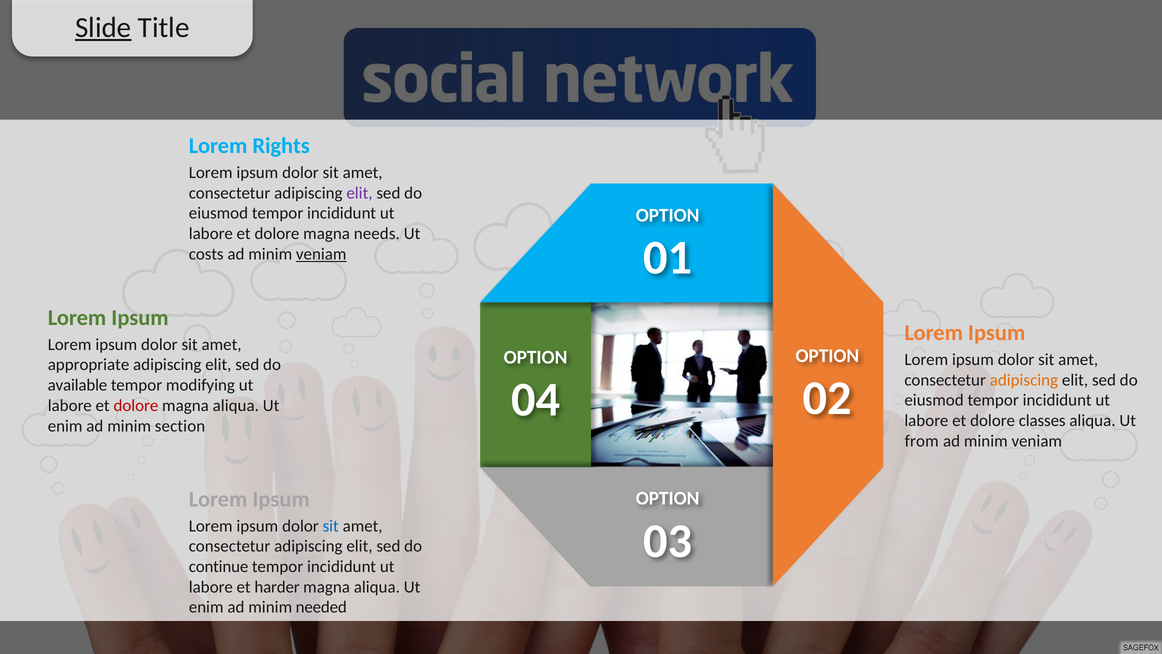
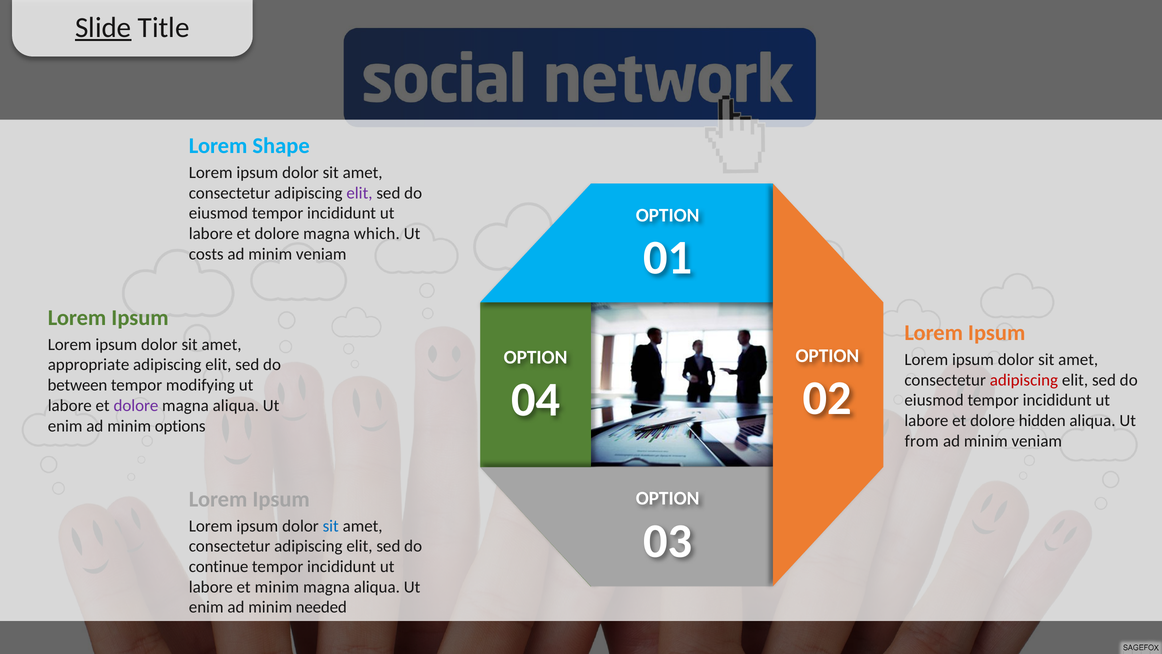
Rights: Rights -> Shape (281, 146)
needs: needs -> which (377, 234)
veniam underline: present -> none (321, 254)
adipiscing colour: orange -> red (1024, 380)
available: available -> between (77, 385)
dolore colour: red -> purple (136, 405)
classes: classes -> hidden (1042, 420)
section: section -> options (180, 426)
et harder: harder -> minim (277, 587)
